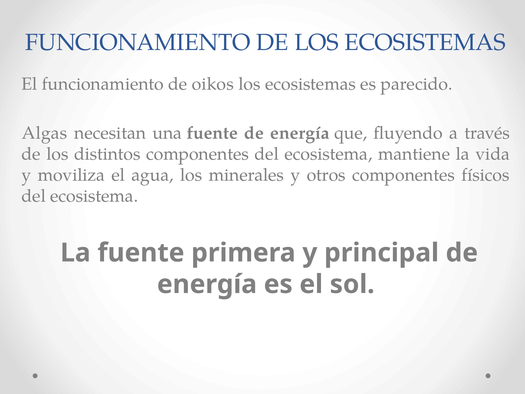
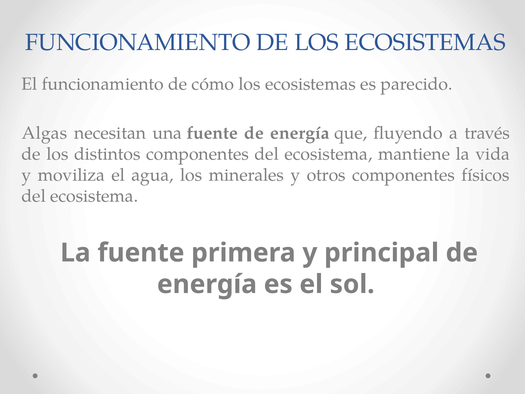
oikos: oikos -> cómo (213, 84)
